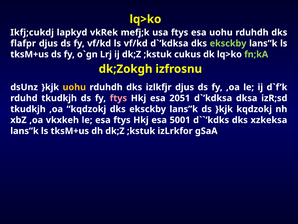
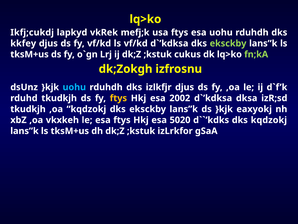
flafpr: flafpr -> kkfey (23, 43)
uohu colour: yellow -> light blue (74, 87)
ftys colour: pink -> yellow (118, 98)
2051: 2051 -> 2002 (180, 98)
}kjk kqdzokj: kqdzokj -> eaxyokj (254, 109)
5001: 5001 -> 5020 (180, 120)
dks xzkeksa: xzkeksa -> kqdzokj (269, 120)
